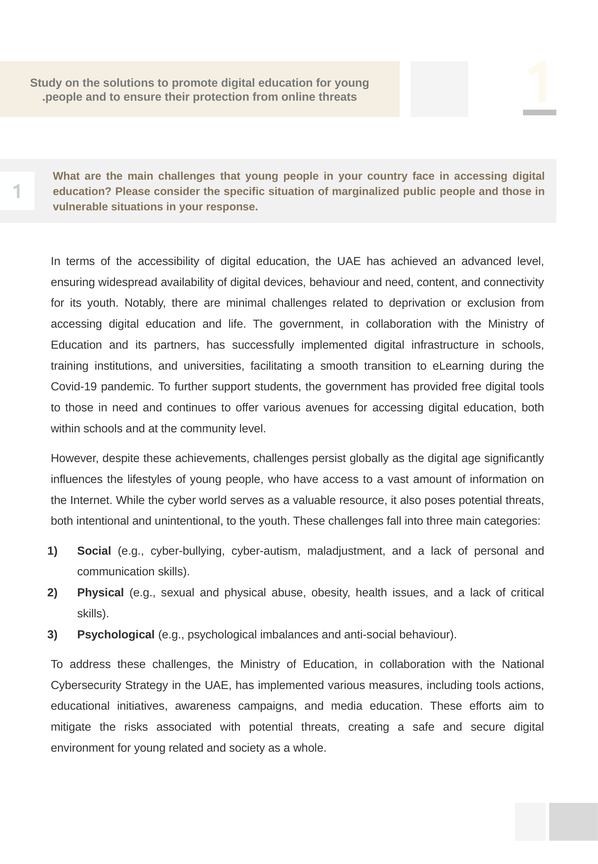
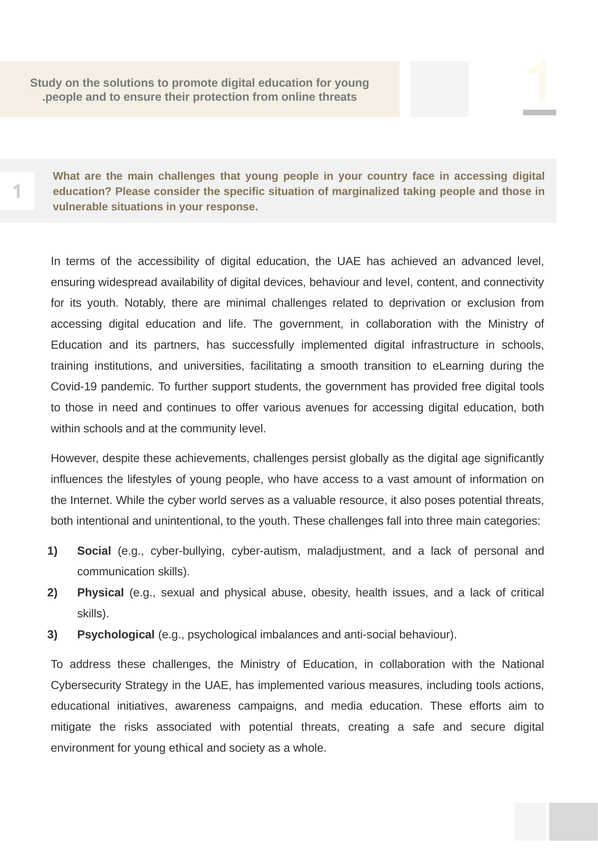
public: public -> taking (420, 192)
and need: need -> level (399, 282)
young related: related -> ethical (186, 748)
